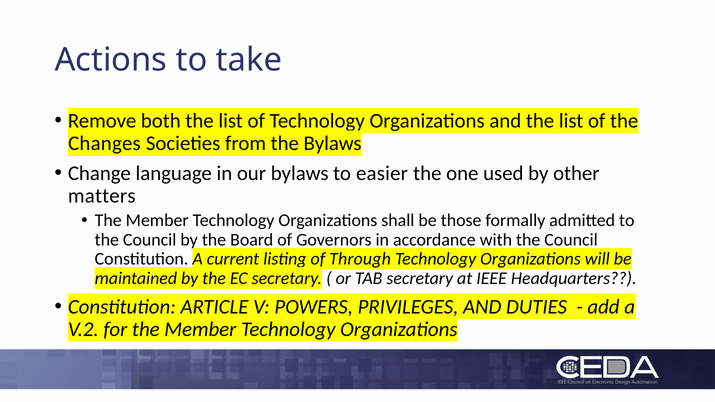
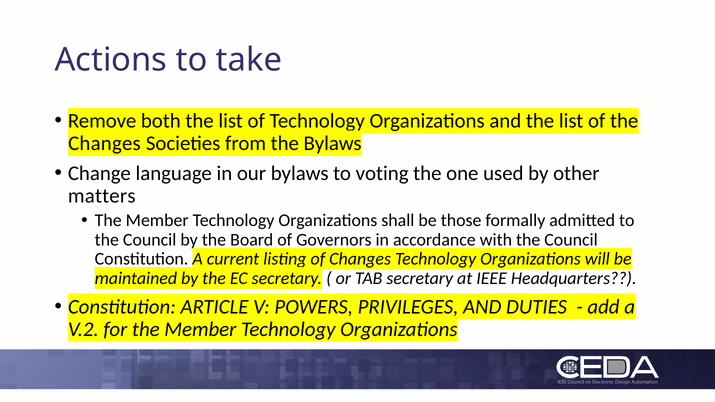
easier: easier -> voting (382, 173)
Through: Through -> Changes (360, 259)
